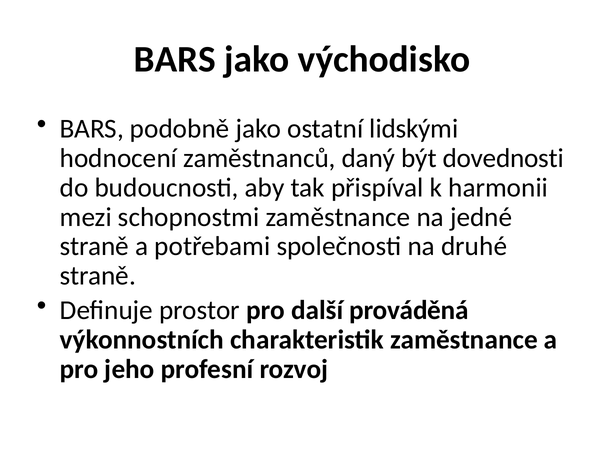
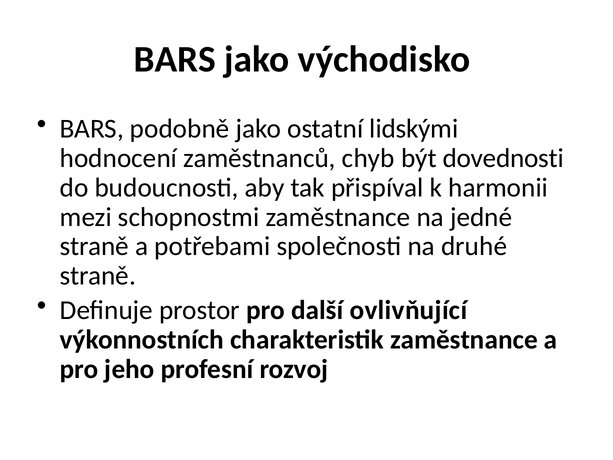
daný: daný -> chyb (368, 158)
prováděná: prováděná -> ovlivňující (409, 310)
